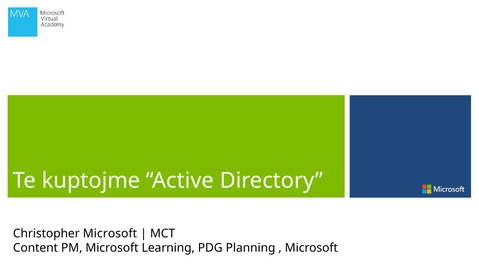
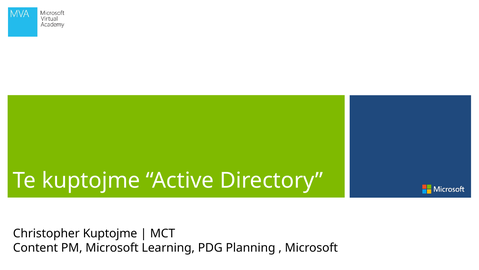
Christopher Microsoft: Microsoft -> Kuptojme (110, 233)
